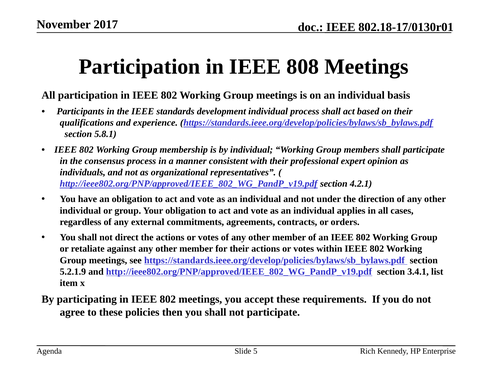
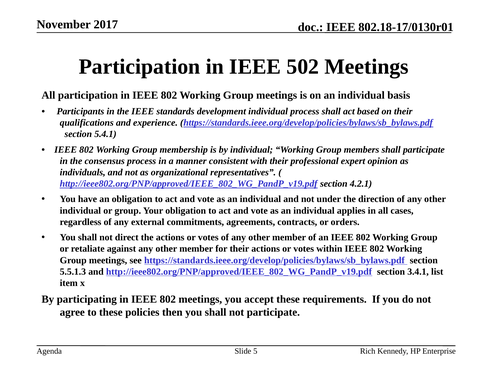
808: 808 -> 502 (303, 67)
5.8.1: 5.8.1 -> 5.4.1 (105, 134)
5.2.1.9: 5.2.1.9 -> 5.5.1.3 (73, 272)
